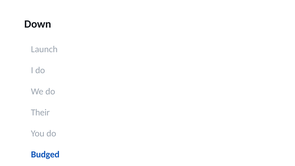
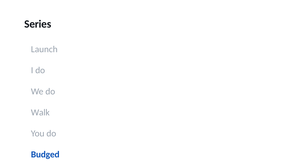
Down: Down -> Series (38, 24)
Their: Their -> Walk (40, 112)
